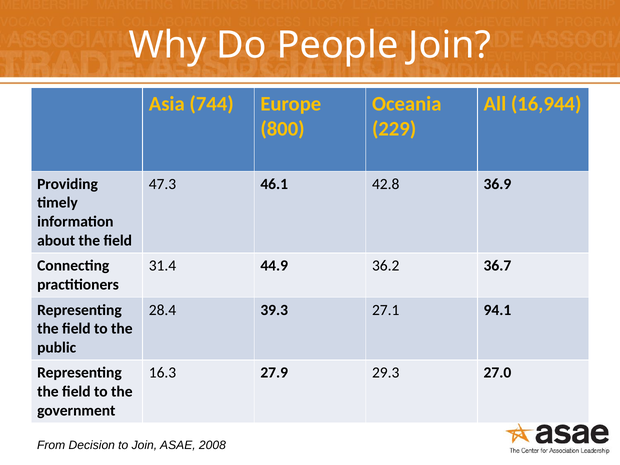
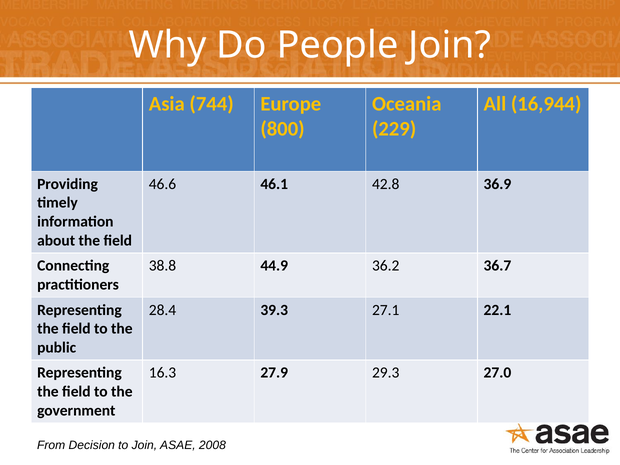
47.3: 47.3 -> 46.6 (162, 184)
31.4: 31.4 -> 38.8 (162, 266)
94.1: 94.1 -> 22.1 (497, 310)
